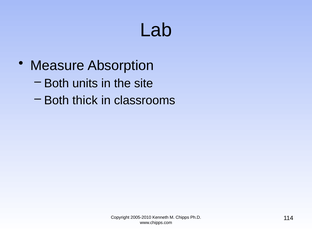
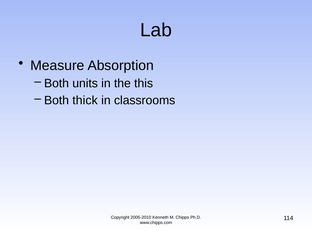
site: site -> this (144, 83)
